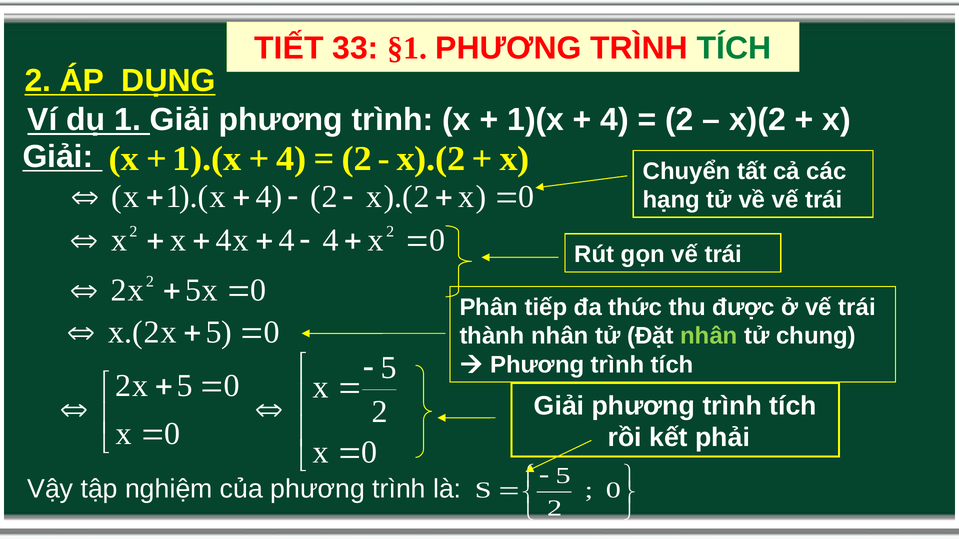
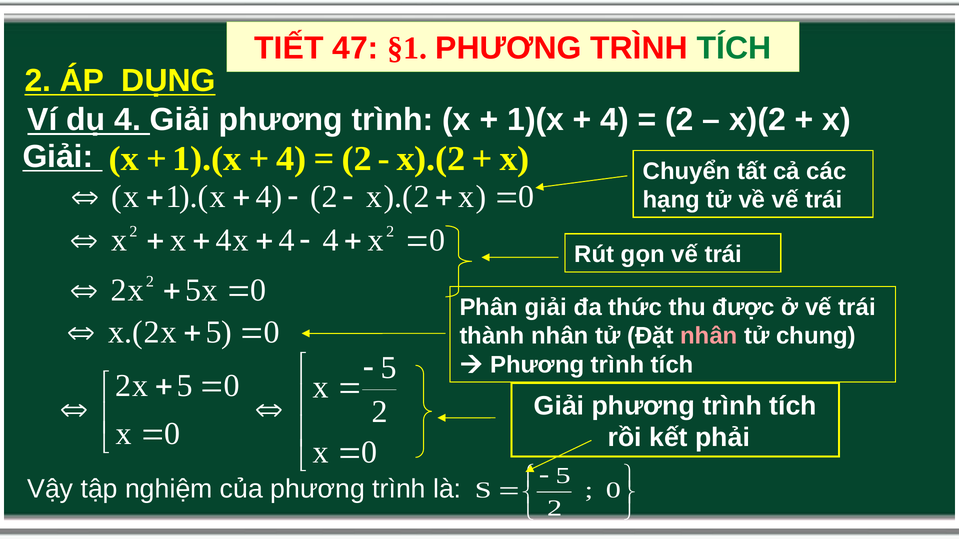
33: 33 -> 47 (355, 48)
dụ 1: 1 -> 4 (128, 120)
Phân tiếp: tiếp -> giải (546, 307)
nhân colour: light green -> pink (709, 336)
